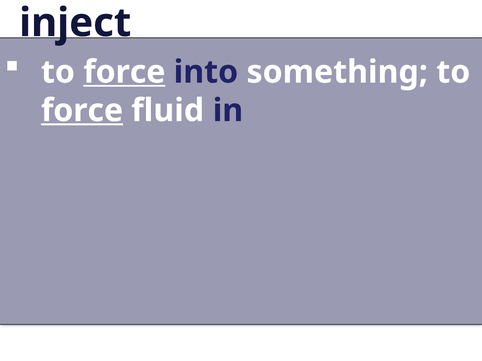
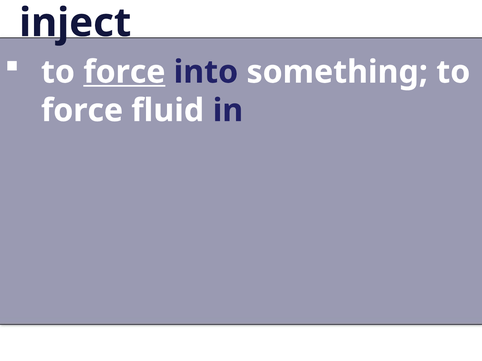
force underline: present -> none (82, 111)
